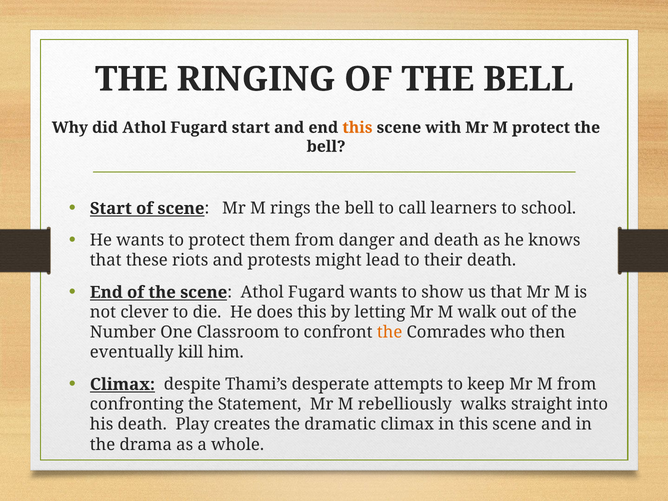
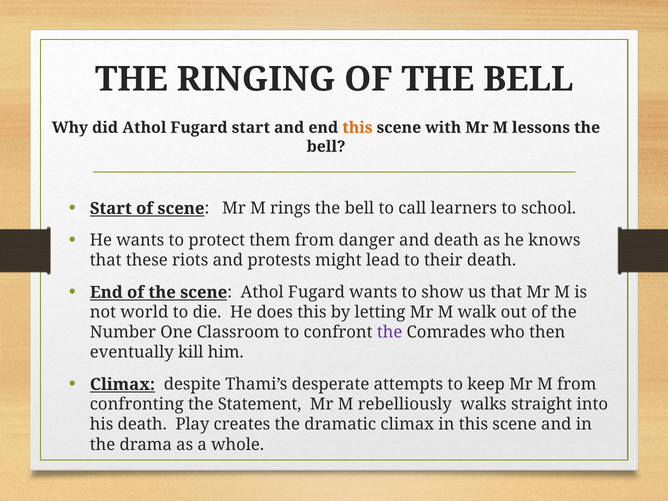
M protect: protect -> lessons (541, 128)
clever: clever -> world (144, 312)
the colour: orange -> purple (390, 332)
